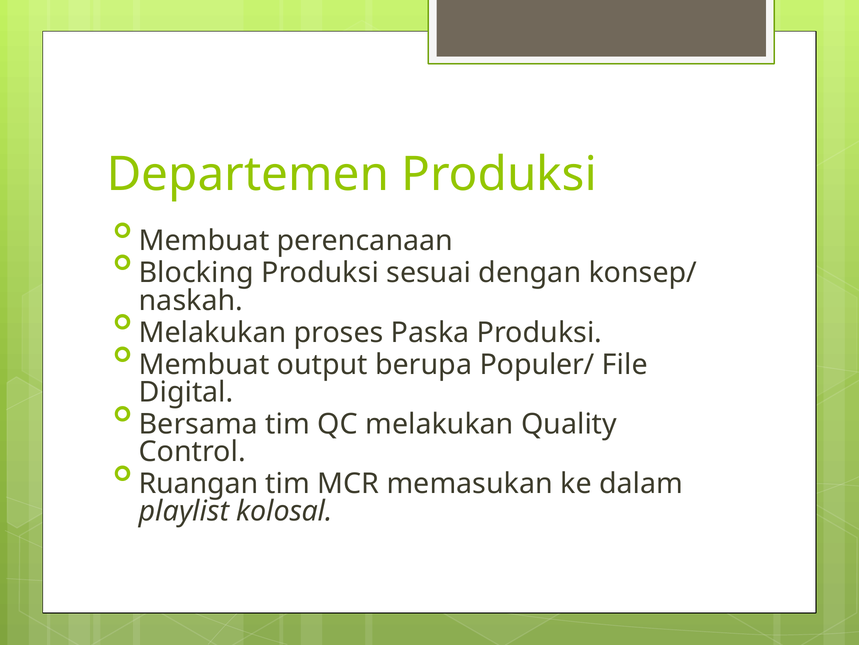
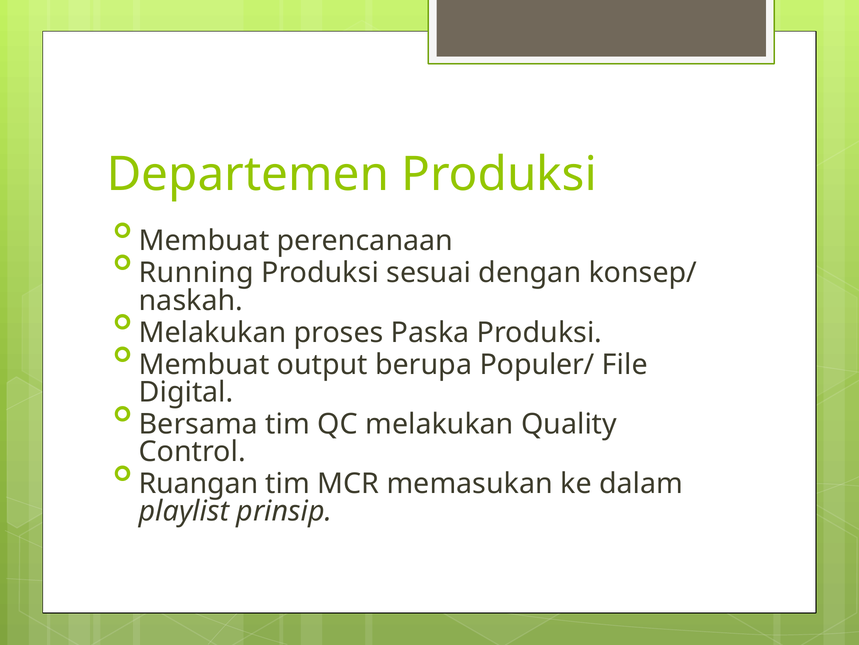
Blocking: Blocking -> Running (196, 273)
kolosal: kolosal -> prinsip (284, 511)
